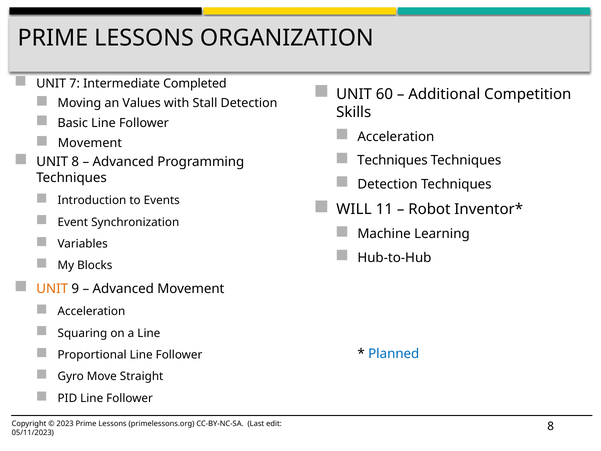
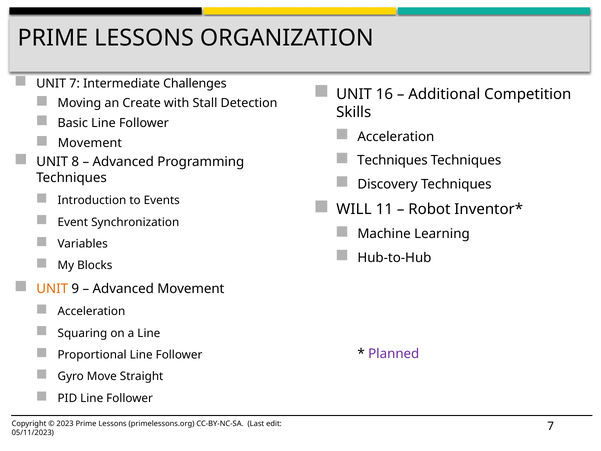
Completed: Completed -> Challenges (195, 83)
60: 60 -> 16 (384, 94)
Values: Values -> Create (142, 103)
Detection: Detection -> Discovery (388, 184)
Planned colour: blue -> purple (394, 354)
05/11/2023 8: 8 -> 7 (551, 426)
